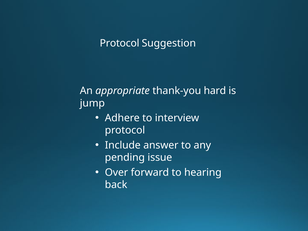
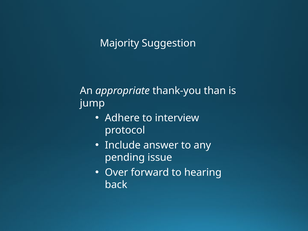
Protocol: Protocol -> Majority (120, 43)
hard: hard -> than (215, 91)
